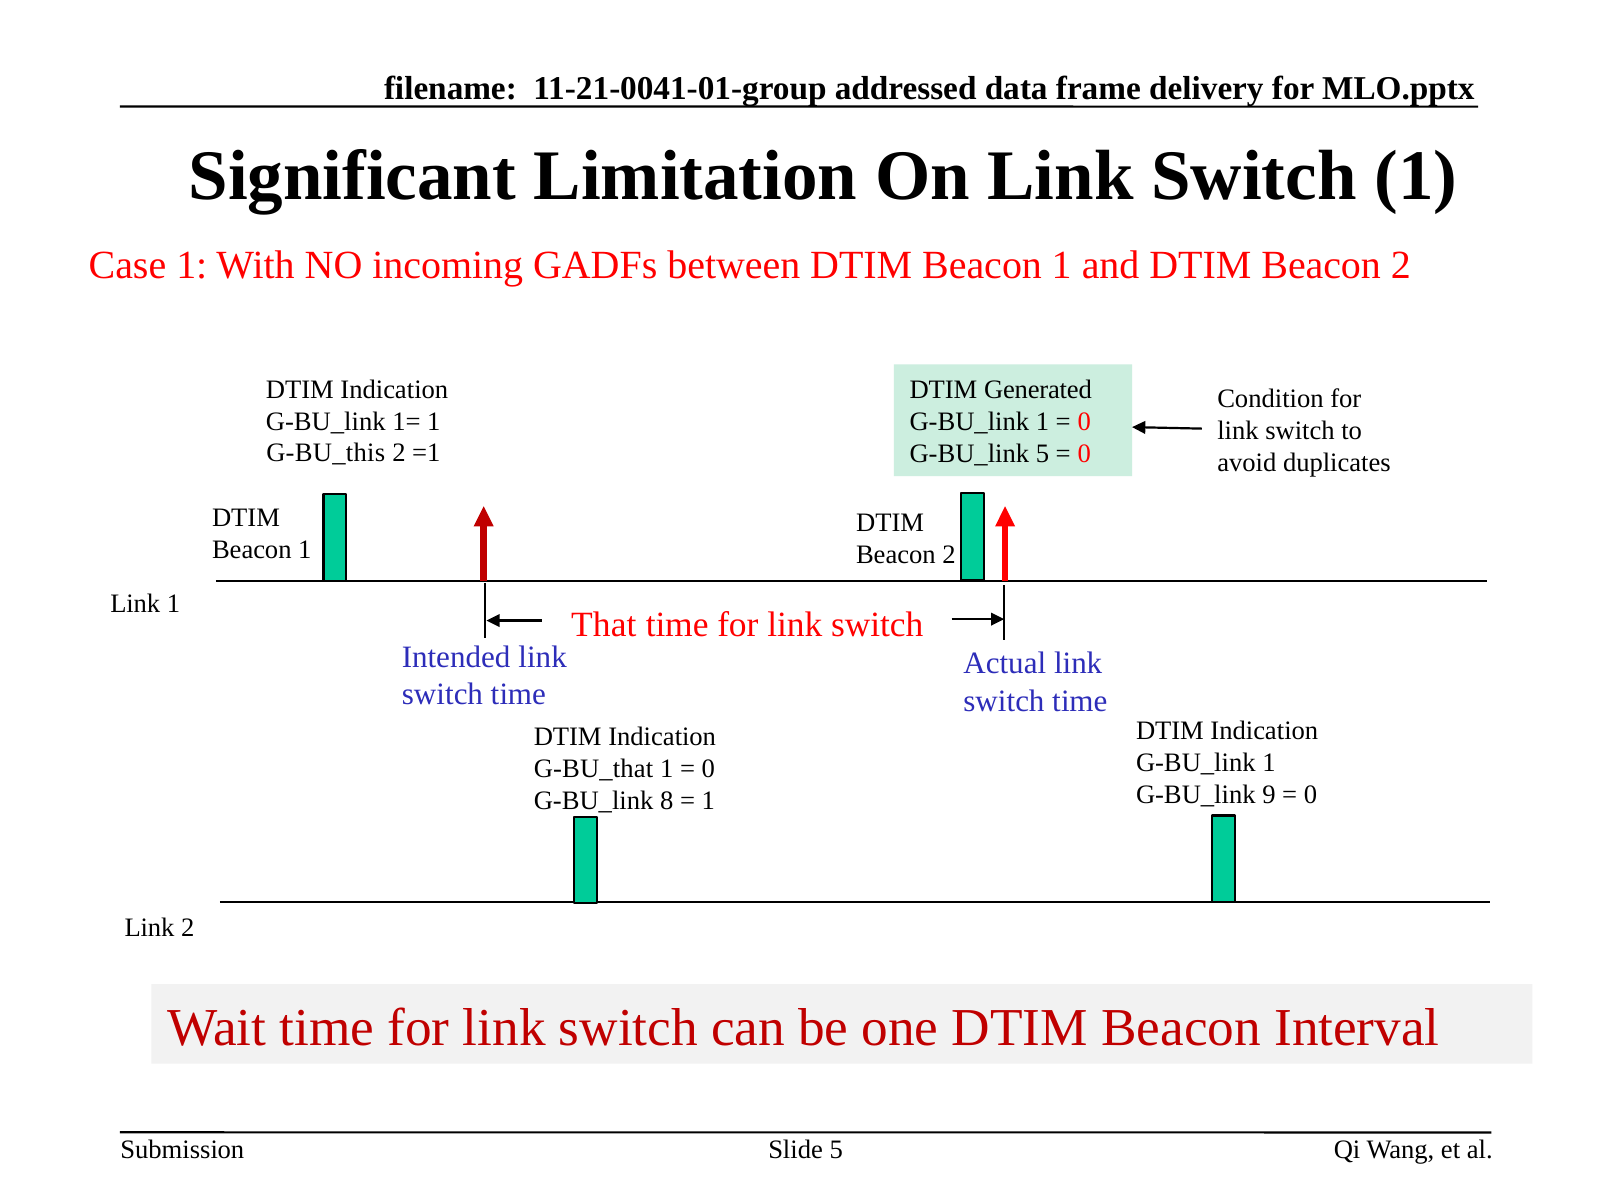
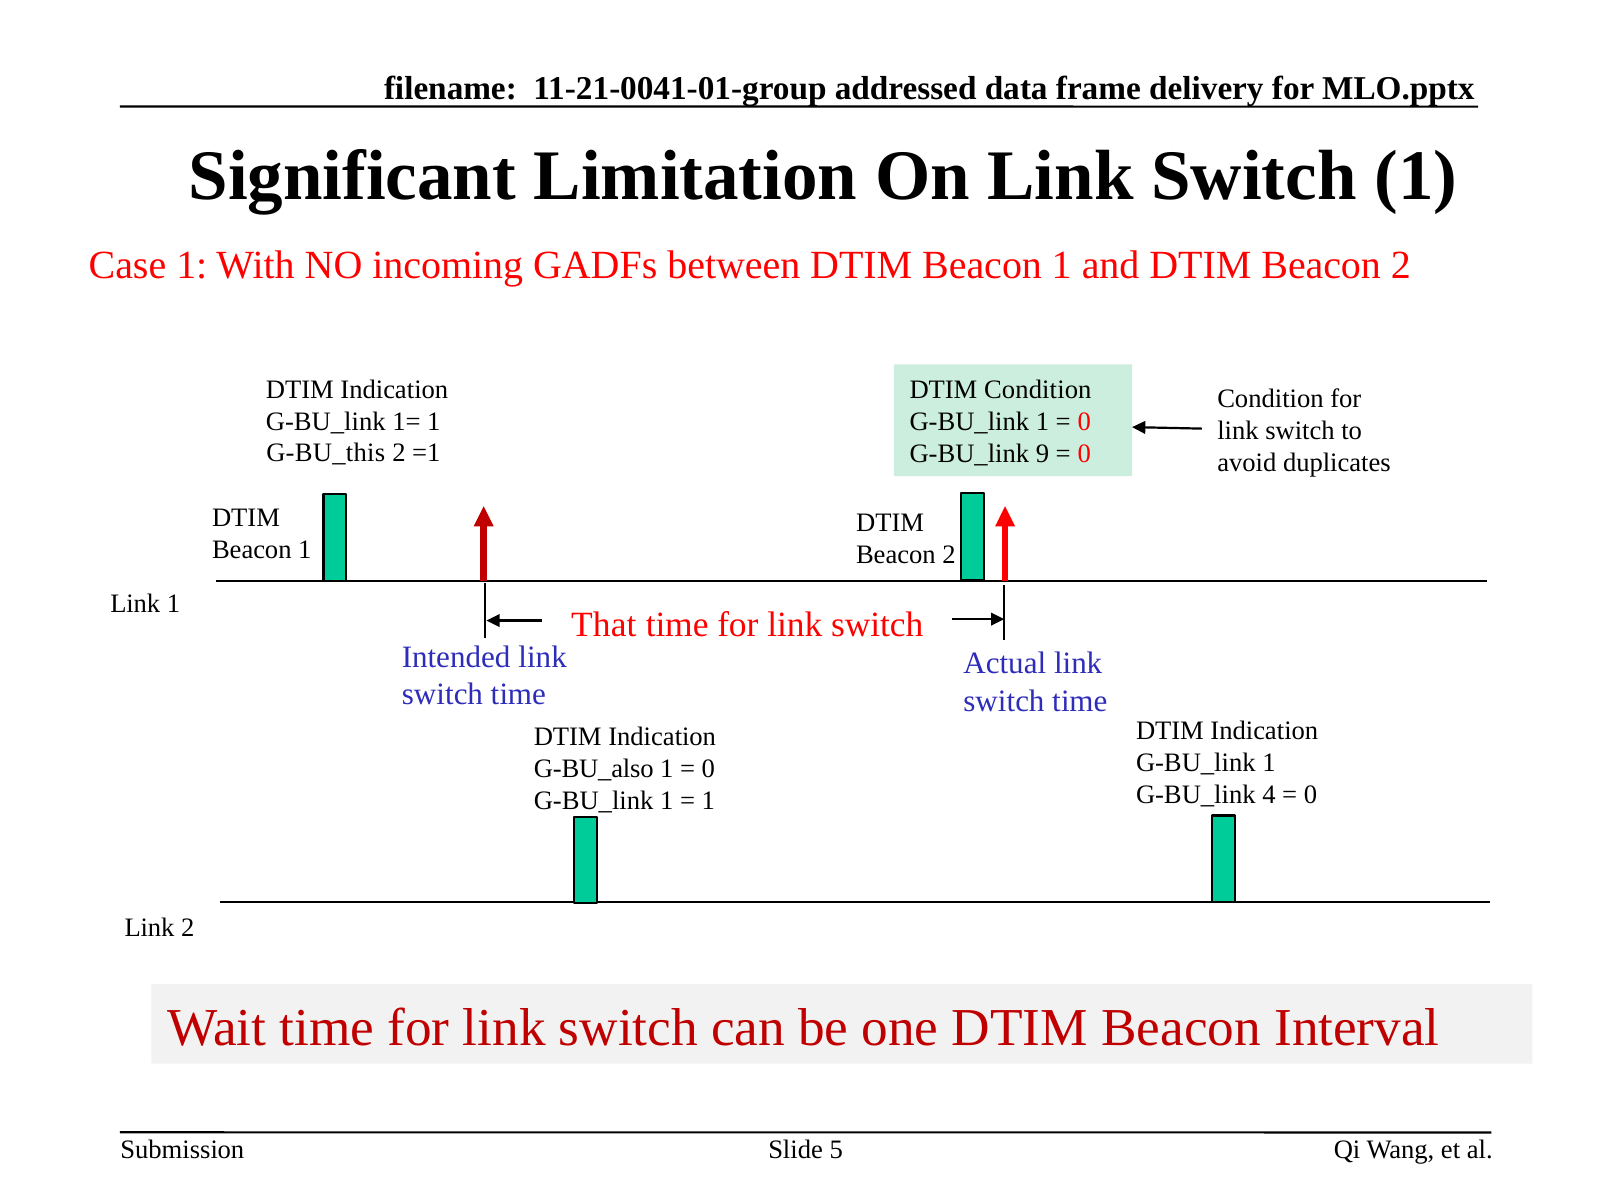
DTIM Generated: Generated -> Condition (1038, 390)
G-BU_link 5: 5 -> 9 (1042, 454)
G-BU_that: G-BU_that -> G-BU_also (594, 769)
9: 9 -> 4 (1269, 794)
8: 8 -> 1 (667, 801)
